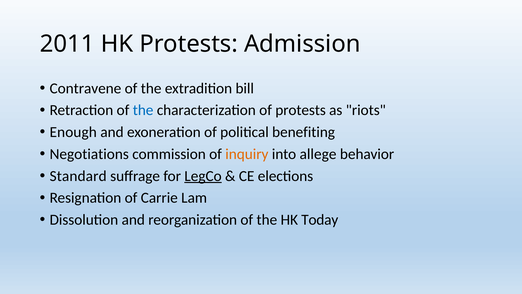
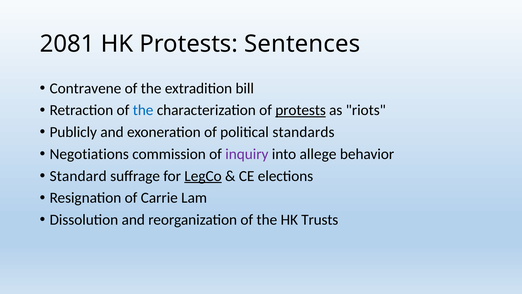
2011: 2011 -> 2081 (67, 44)
Admission: Admission -> Sentences (302, 44)
protests underline: none -> present (301, 110)
Enough: Enough -> Publicly (73, 132)
benefiting: benefiting -> standards (303, 132)
inquiry colour: orange -> purple (247, 154)
Today: Today -> Trusts (320, 220)
